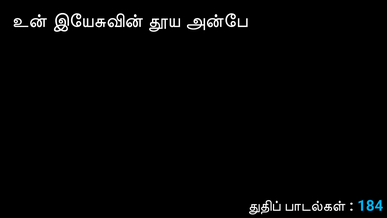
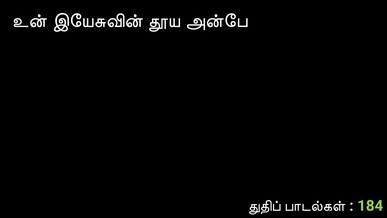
184 colour: light blue -> light green (370, 206)
